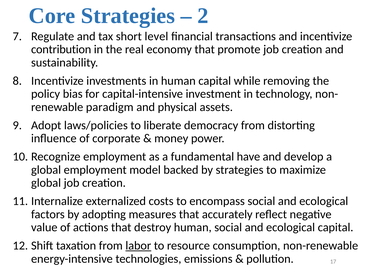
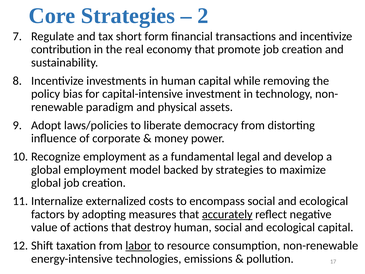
level: level -> form (157, 36)
have: have -> legal (248, 157)
accurately underline: none -> present (227, 214)
